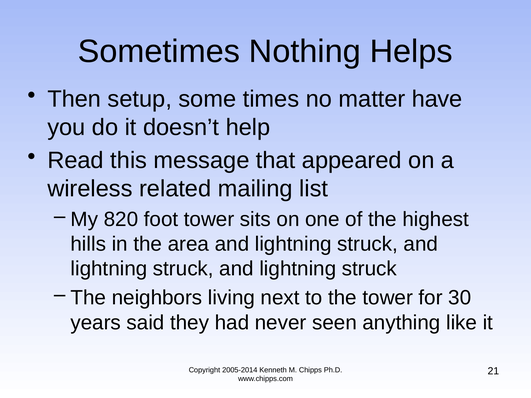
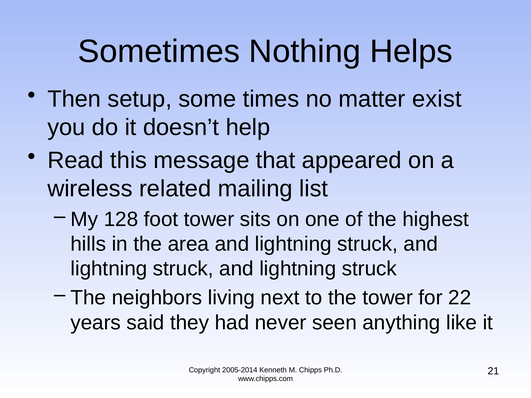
have: have -> exist (437, 99)
820: 820 -> 128 (121, 219)
30: 30 -> 22 (460, 298)
